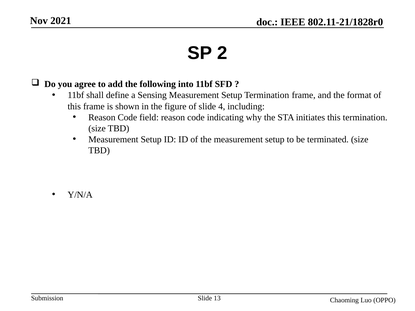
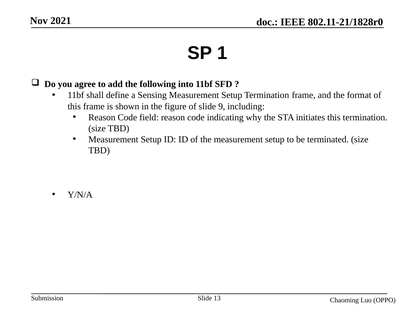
2: 2 -> 1 (222, 53)
4: 4 -> 9 (222, 106)
